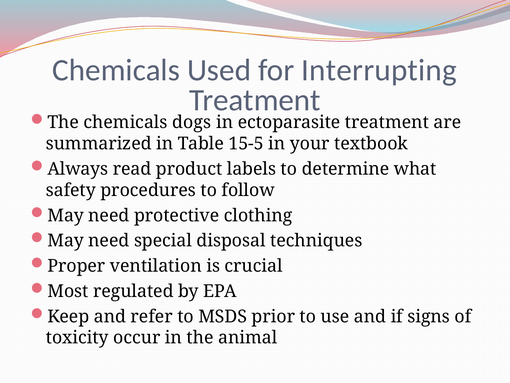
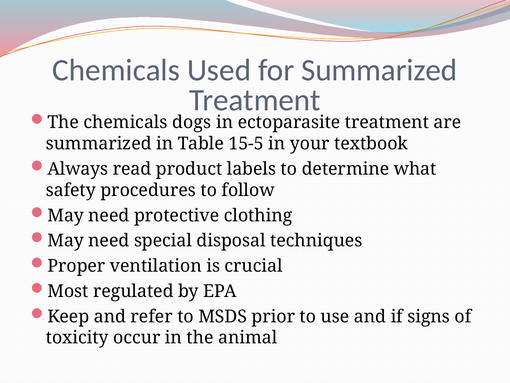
for Interrupting: Interrupting -> Summarized (379, 70)
